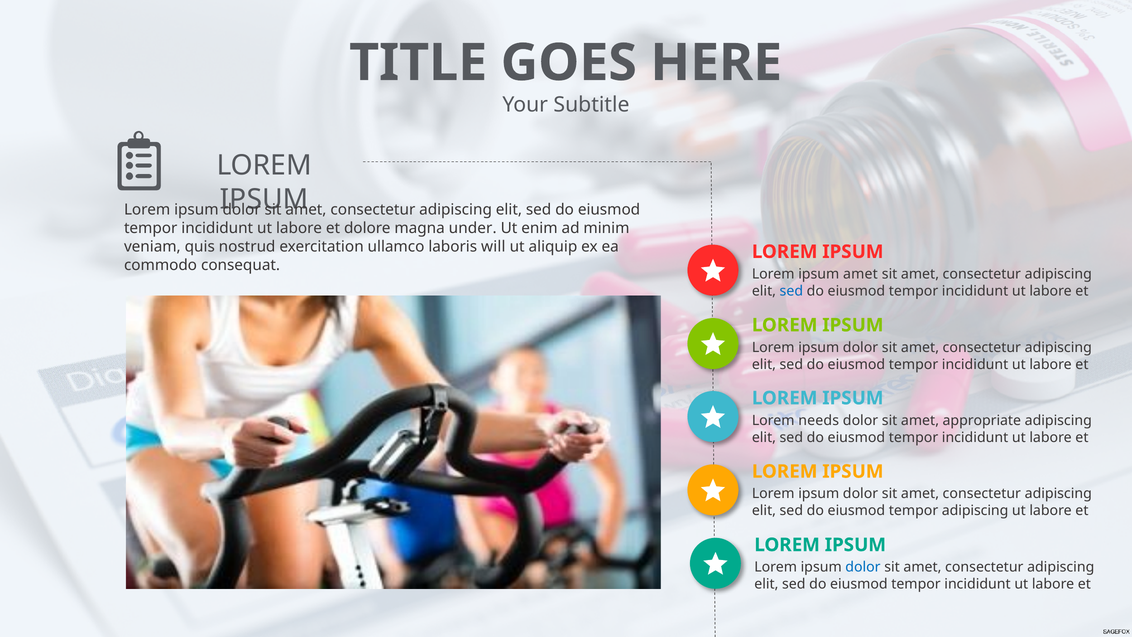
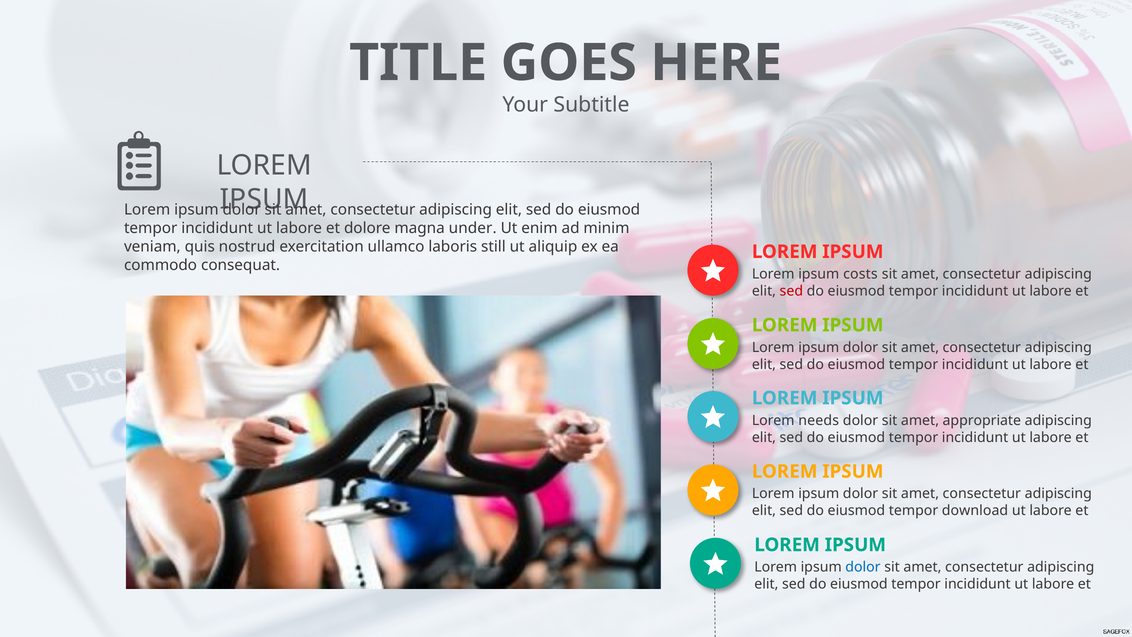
will: will -> still (493, 246)
ipsum amet: amet -> costs (860, 274)
sed colour: blue -> red (791, 291)
tempor adipiscing: adipiscing -> download (975, 511)
